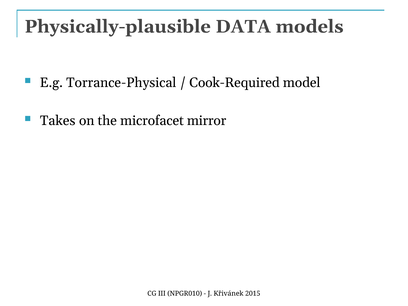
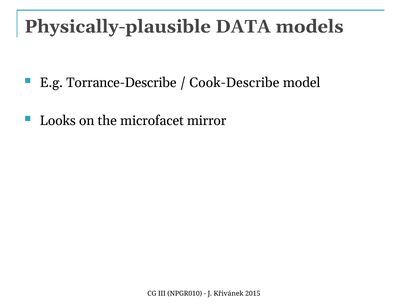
Torrance-Physical: Torrance-Physical -> Torrance-Describe (121, 83)
Cook-Required: Cook-Required -> Cook-Describe (234, 83)
Takes: Takes -> Looks (58, 121)
